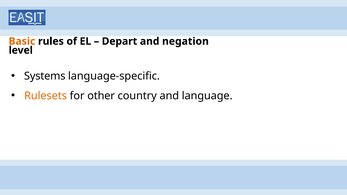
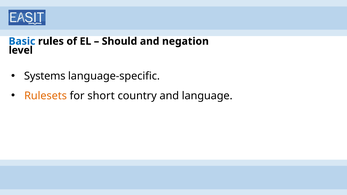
Basic colour: orange -> blue (22, 41)
Depart: Depart -> Should (119, 41)
other: other -> short (101, 96)
